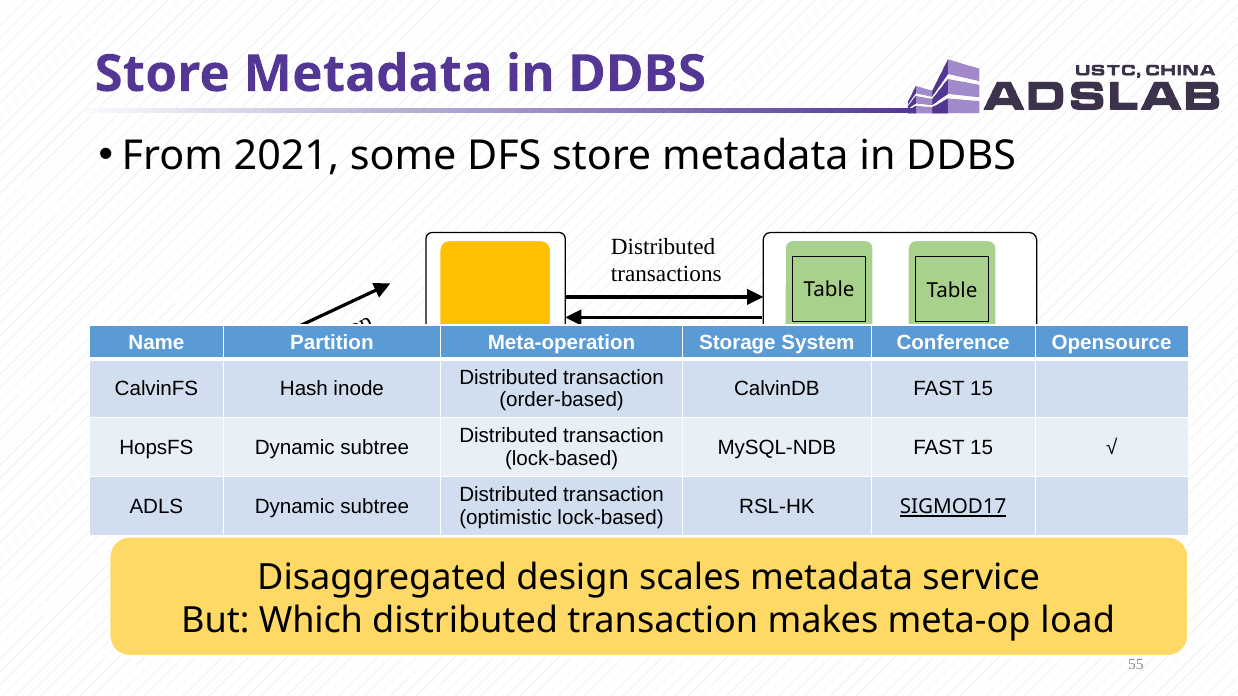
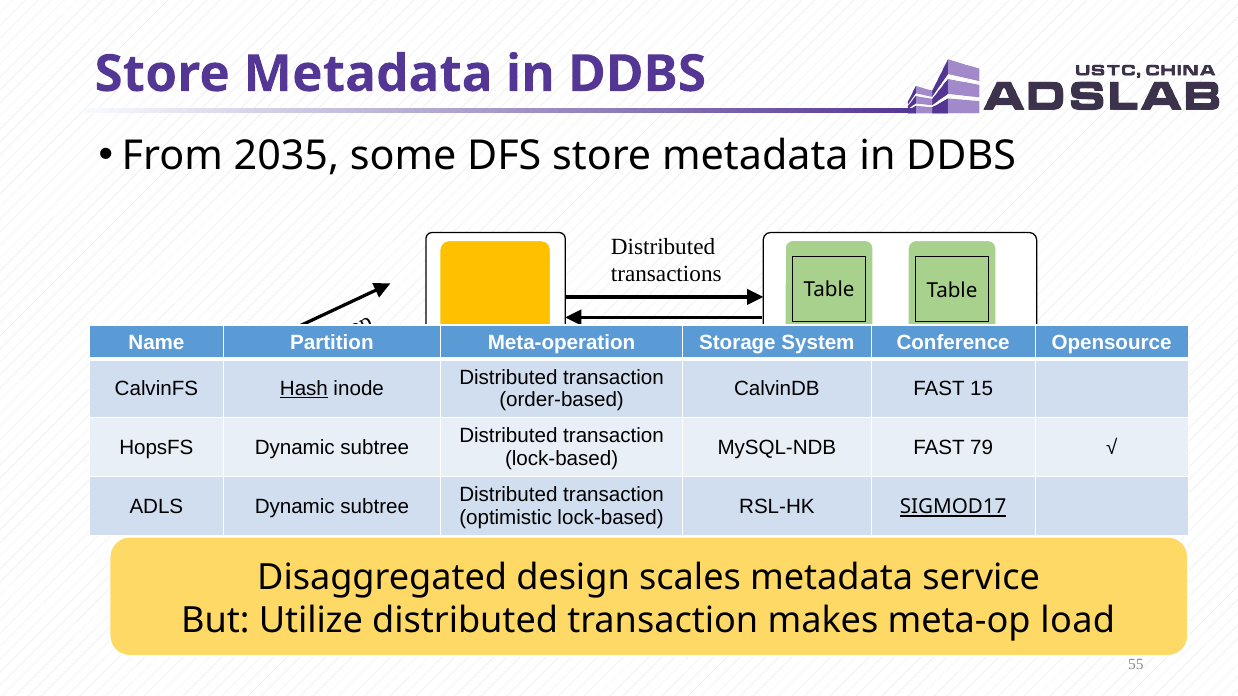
2021: 2021 -> 2035 (286, 156)
Hash underline: none -> present (304, 389)
MySQL-NDB FAST 15: 15 -> 79 (982, 448)
Which: Which -> Utilize (311, 621)
